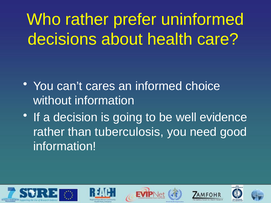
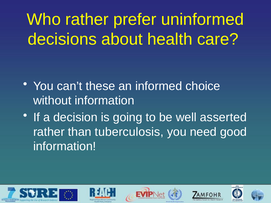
cares: cares -> these (100, 86)
evidence: evidence -> asserted (223, 118)
